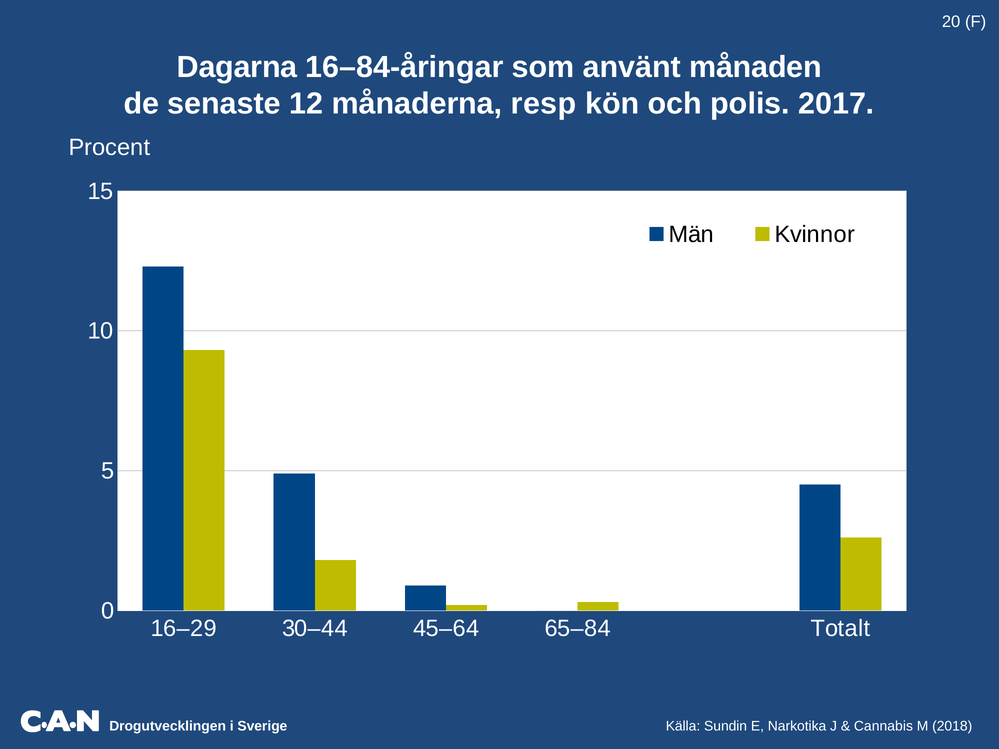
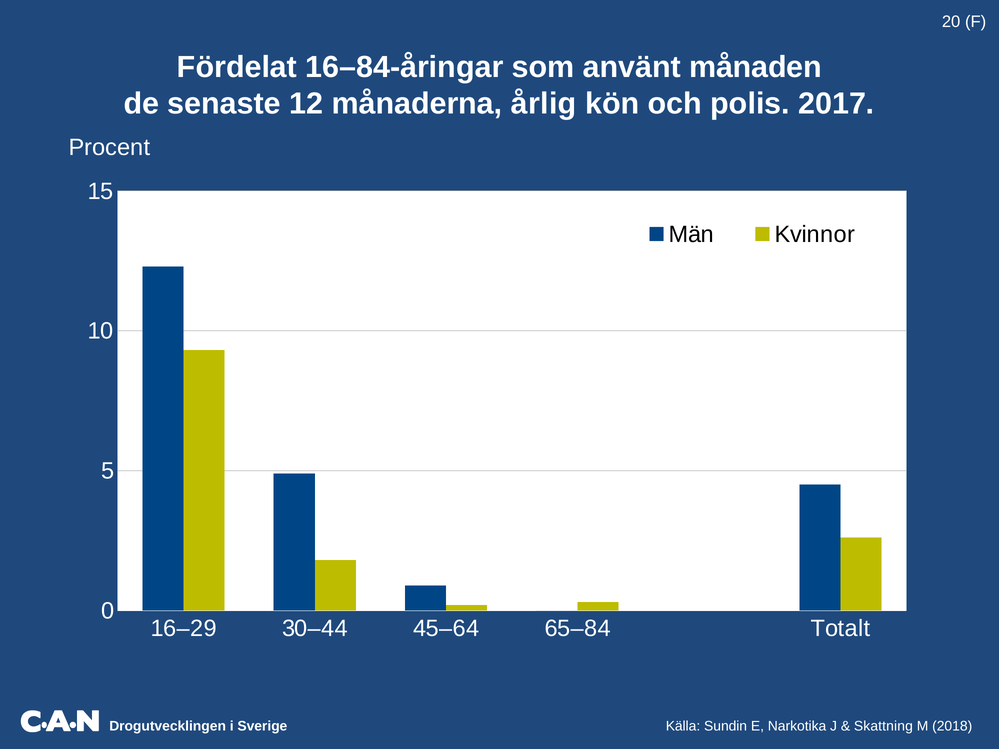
Dagarna: Dagarna -> Fördelat (237, 67)
resp: resp -> årlig (544, 104)
Cannabis: Cannabis -> Skattning (883, 726)
